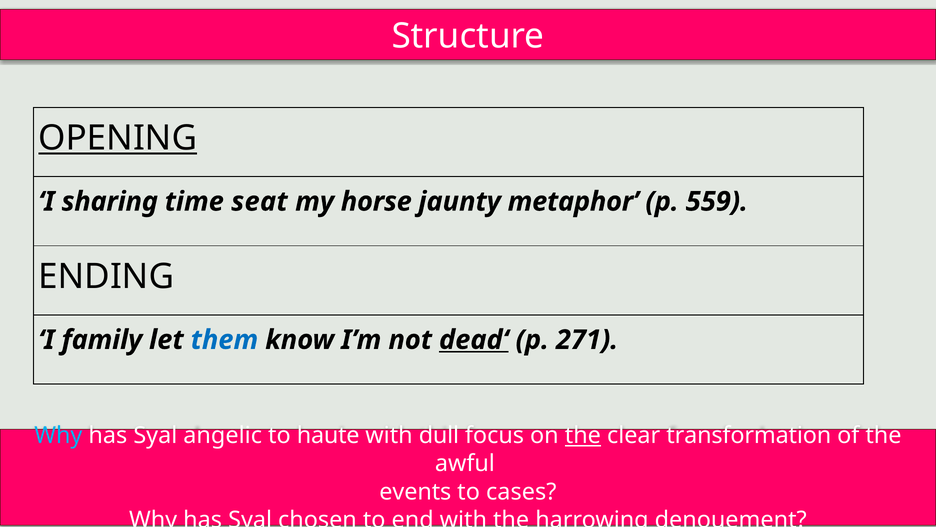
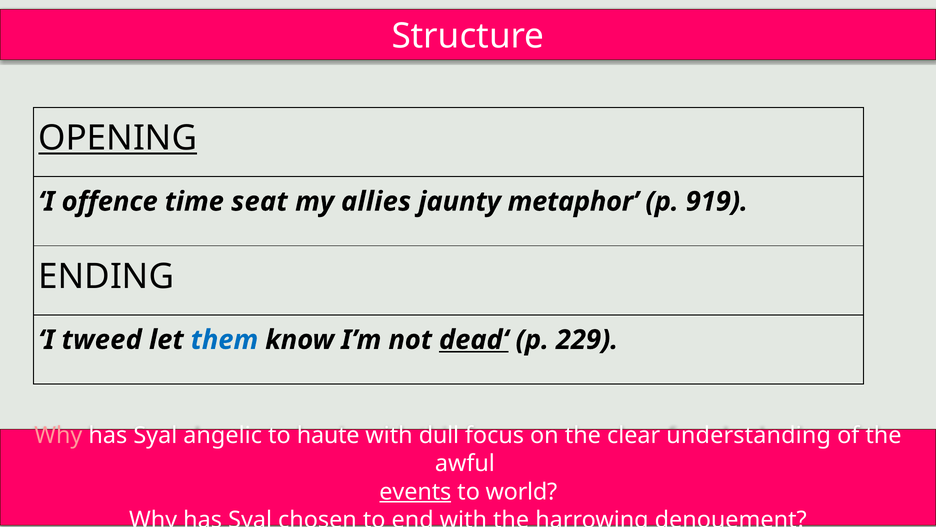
sharing: sharing -> offence (110, 201)
horse: horse -> allies (376, 201)
559: 559 -> 919 (717, 201)
family: family -> tweed (102, 340)
271: 271 -> 229 (587, 340)
Why colour: light blue -> pink (58, 435)
the underline: present -> none (583, 435)
transformation: transformation -> understanding (749, 435)
events underline: none -> present (415, 491)
cases: cases -> world (521, 491)
